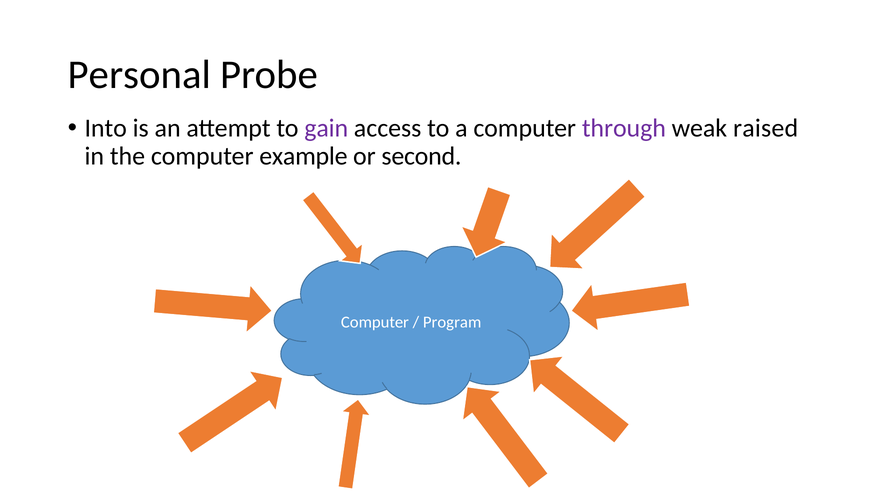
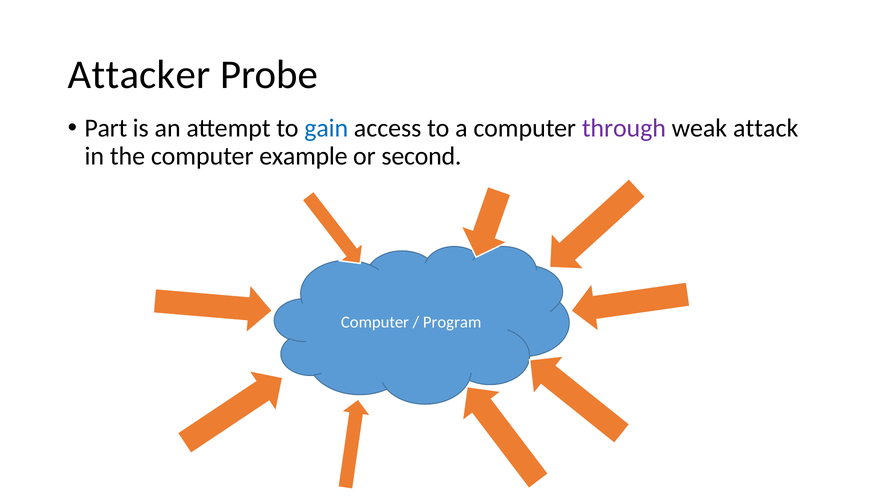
Personal: Personal -> Attacker (139, 75)
Into: Into -> Part (106, 128)
gain colour: purple -> blue (326, 128)
raised: raised -> attack (766, 128)
